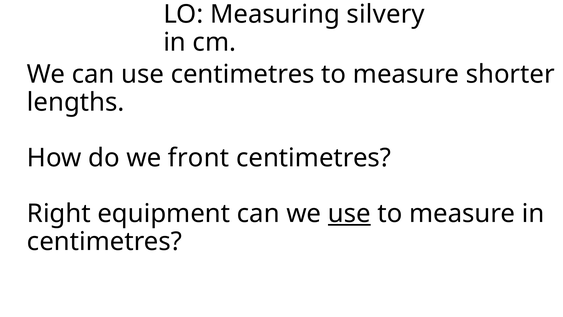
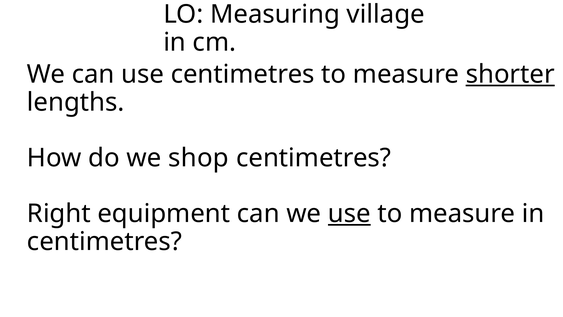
silvery: silvery -> village (386, 14)
shorter underline: none -> present (510, 74)
front: front -> shop (199, 158)
